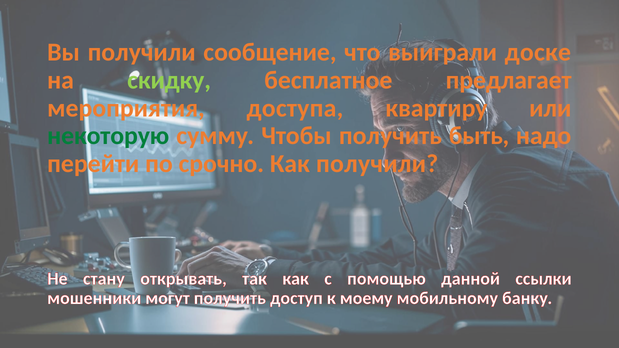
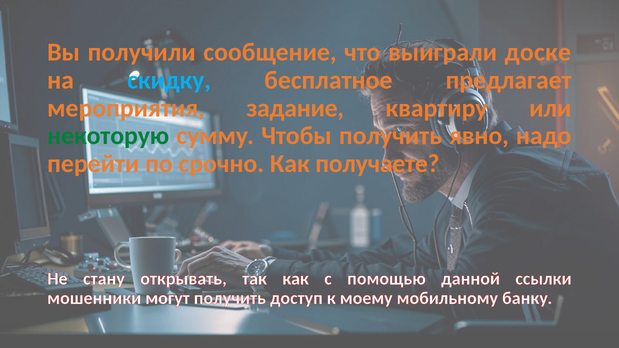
скидку colour: light green -> light blue (169, 80)
доступа: доступа -> задание (295, 108)
быть: быть -> явно (479, 136)
Как получили: получили -> получаете (377, 164)
